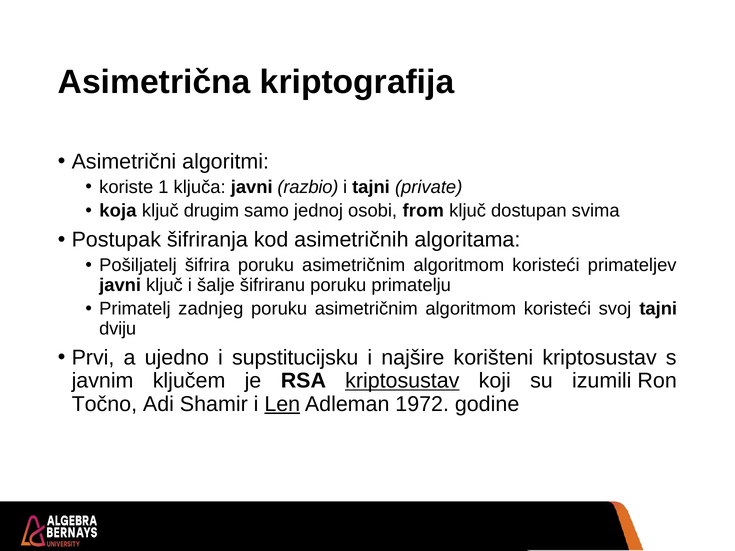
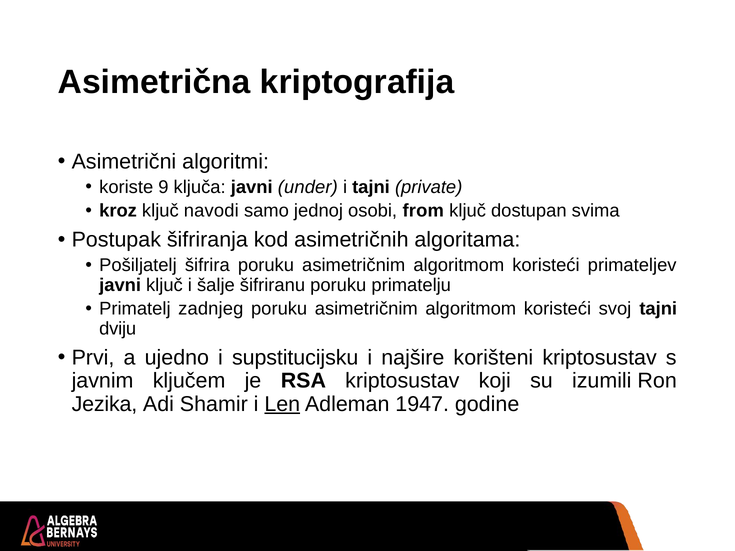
1: 1 -> 9 (163, 187)
razbio: razbio -> under (308, 187)
koja: koja -> kroz (118, 211)
drugim: drugim -> navodi (211, 211)
kriptosustav underline: present -> none (402, 381)
Točno: Točno -> Jezika (104, 404)
1972: 1972 -> 1947 (422, 404)
